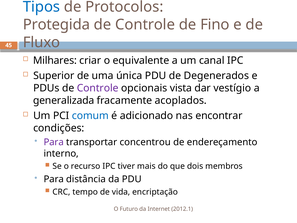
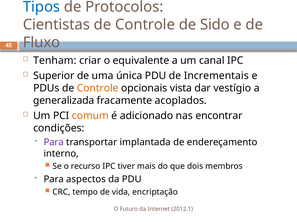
Protegida: Protegida -> Cientistas (56, 25)
Fino: Fino -> Sido (215, 25)
Milhares: Milhares -> Tenham (55, 60)
Degenerados: Degenerados -> Incrementais (216, 76)
Controle colour: purple -> orange (98, 88)
comum colour: blue -> orange (90, 116)
concentrou: concentrou -> implantada (145, 142)
distância: distância -> aspectos (86, 179)
